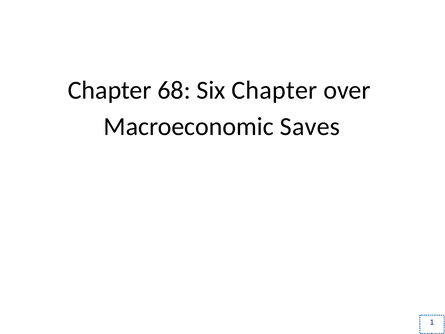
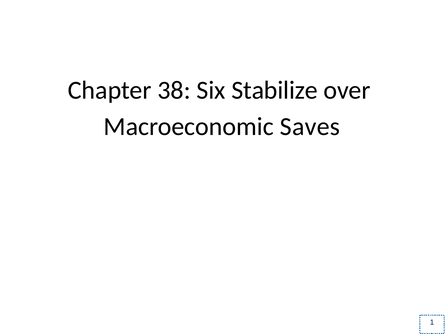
68: 68 -> 38 (174, 90)
Six Chapter: Chapter -> Stabilize (275, 90)
